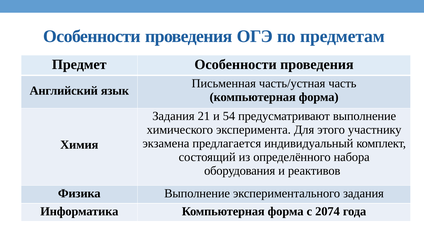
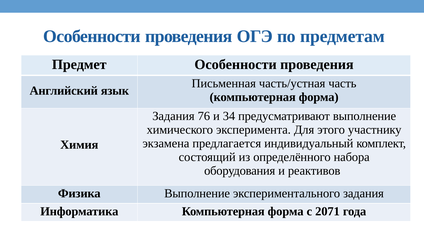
21: 21 -> 76 (204, 116)
54: 54 -> 34 (229, 116)
2074: 2074 -> 2071 (328, 212)
